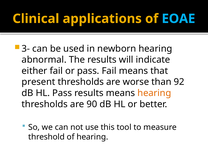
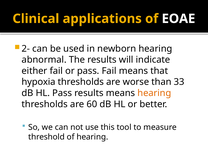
EOAE colour: light blue -> white (178, 19)
3-: 3- -> 2- (26, 49)
present: present -> hypoxia (39, 82)
92: 92 -> 33 (179, 82)
90: 90 -> 60 (92, 104)
